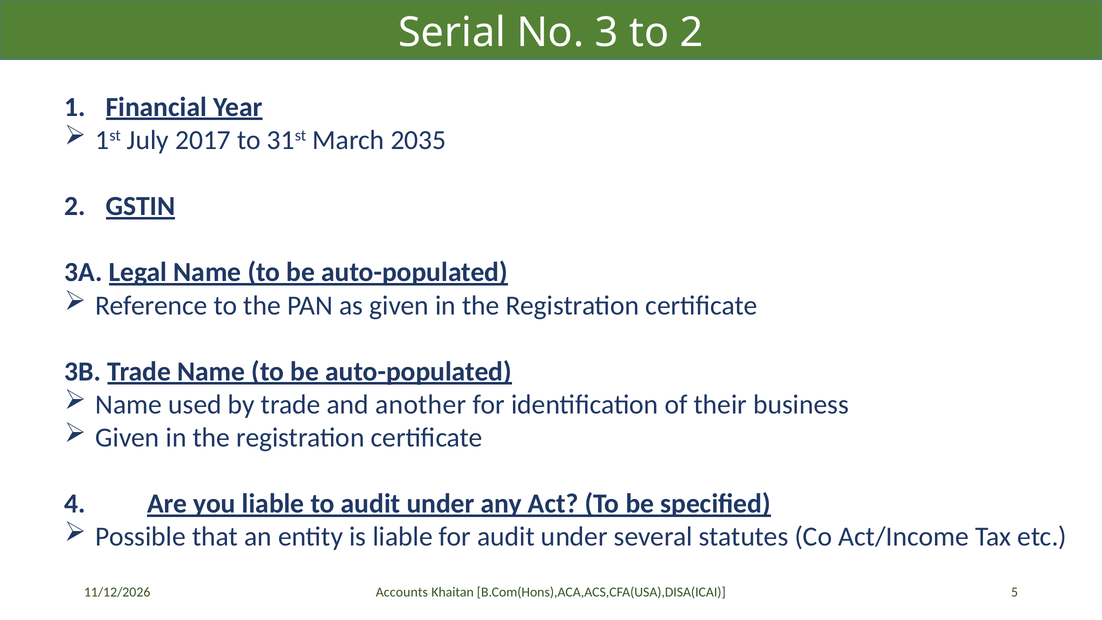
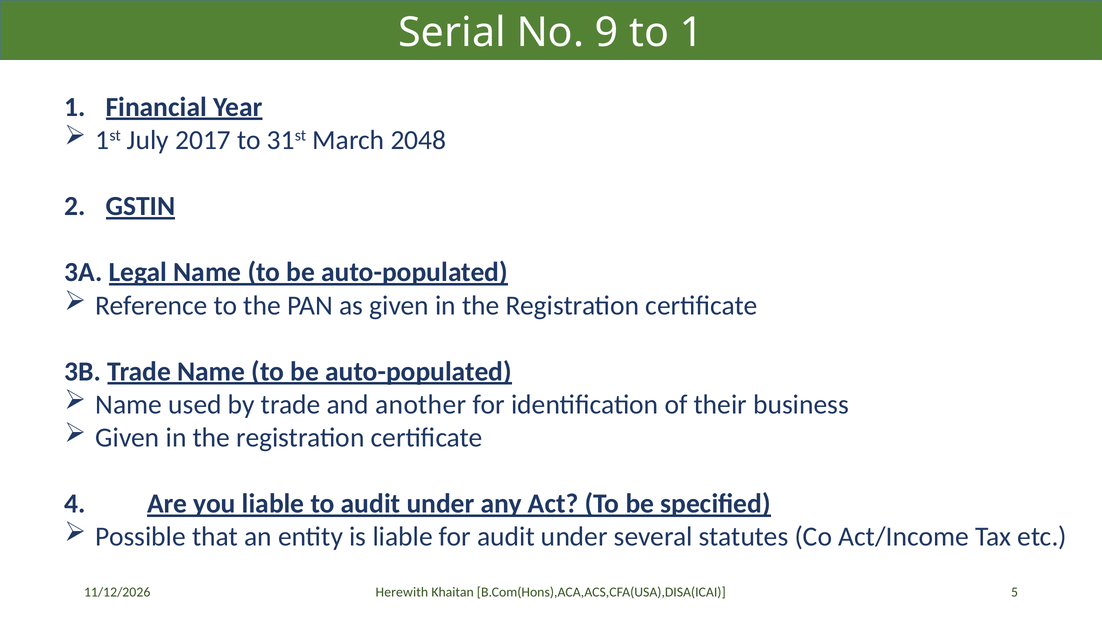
3: 3 -> 9 (607, 33)
to 2: 2 -> 1 (692, 33)
2035: 2035 -> 2048 (418, 140)
Accounts: Accounts -> Herewith (402, 592)
